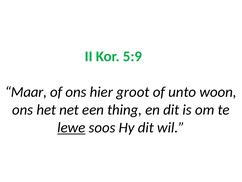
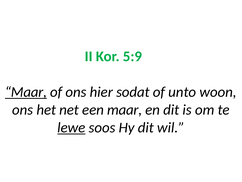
Maar underline: none -> present (26, 92)
groot: groot -> sodat (133, 92)
een thing: thing -> maar (125, 110)
